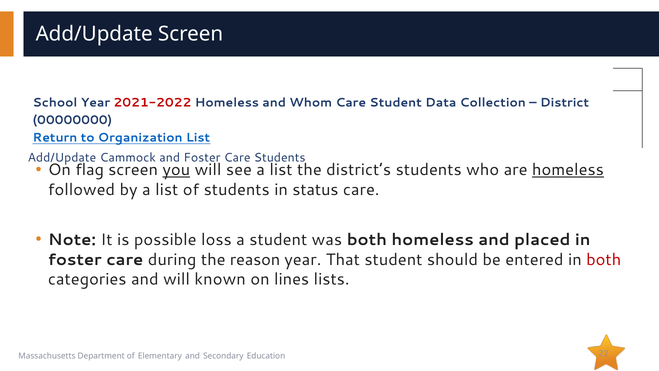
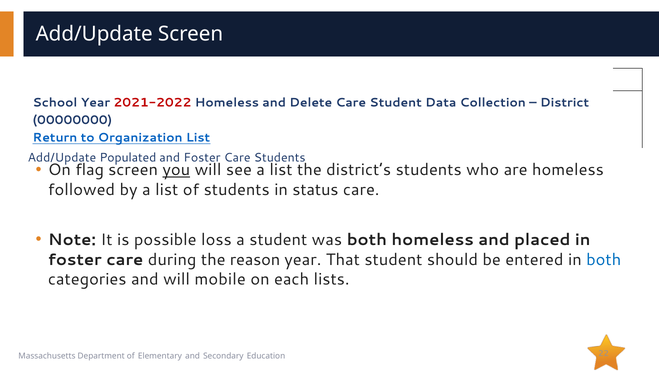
Whom: Whom -> Delete (311, 103)
Cammock: Cammock -> Populated (128, 157)
homeless underline: present -> none (568, 170)
both colour: red -> blue (604, 259)
known: known -> mobile (220, 279)
lines: lines -> each (292, 279)
